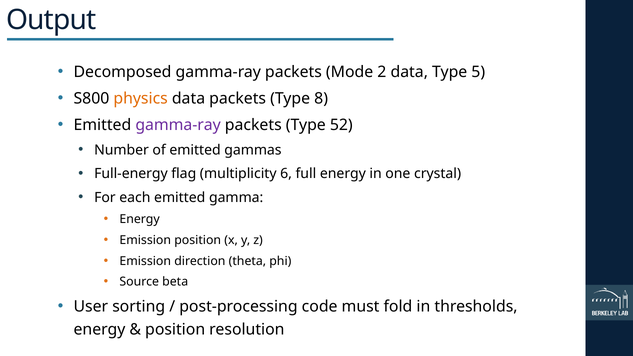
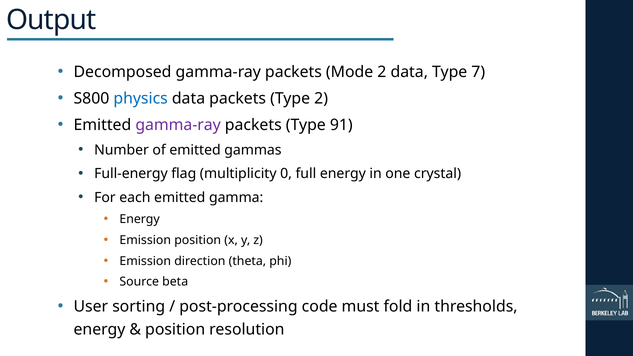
5: 5 -> 7 (478, 72)
physics colour: orange -> blue (141, 99)
Type 8: 8 -> 2 (321, 99)
52: 52 -> 91 (341, 125)
6: 6 -> 0 (286, 174)
